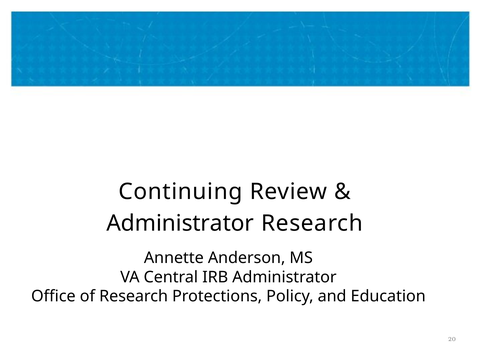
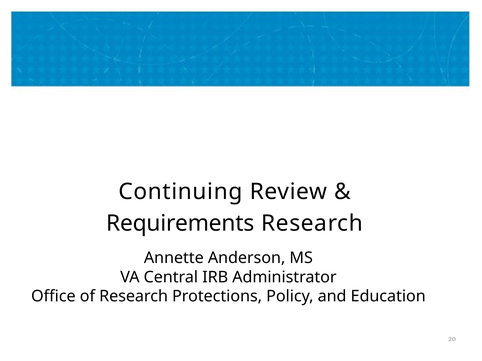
Administrator: Administrator -> Requirements (180, 224)
